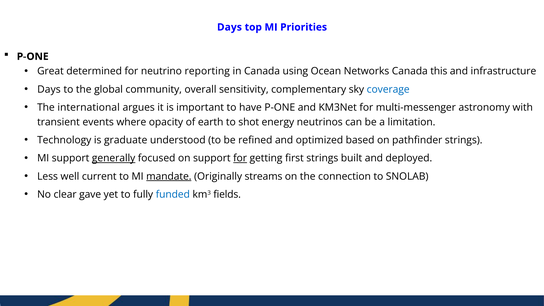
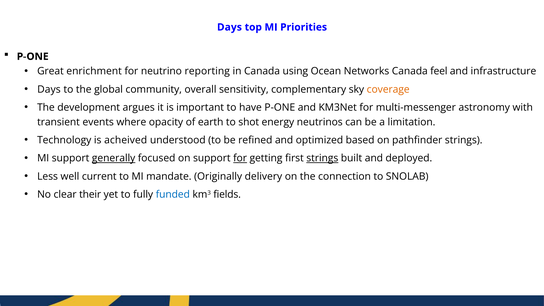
determined: determined -> enrichment (94, 71)
this: this -> feel (439, 71)
coverage colour: blue -> orange (388, 89)
international: international -> development (89, 107)
graduate: graduate -> acheived (126, 140)
strings underline: none -> present (322, 158)
mandate underline: present -> none (169, 176)
streams: streams -> delivery (263, 176)
gave: gave -> their (90, 194)
